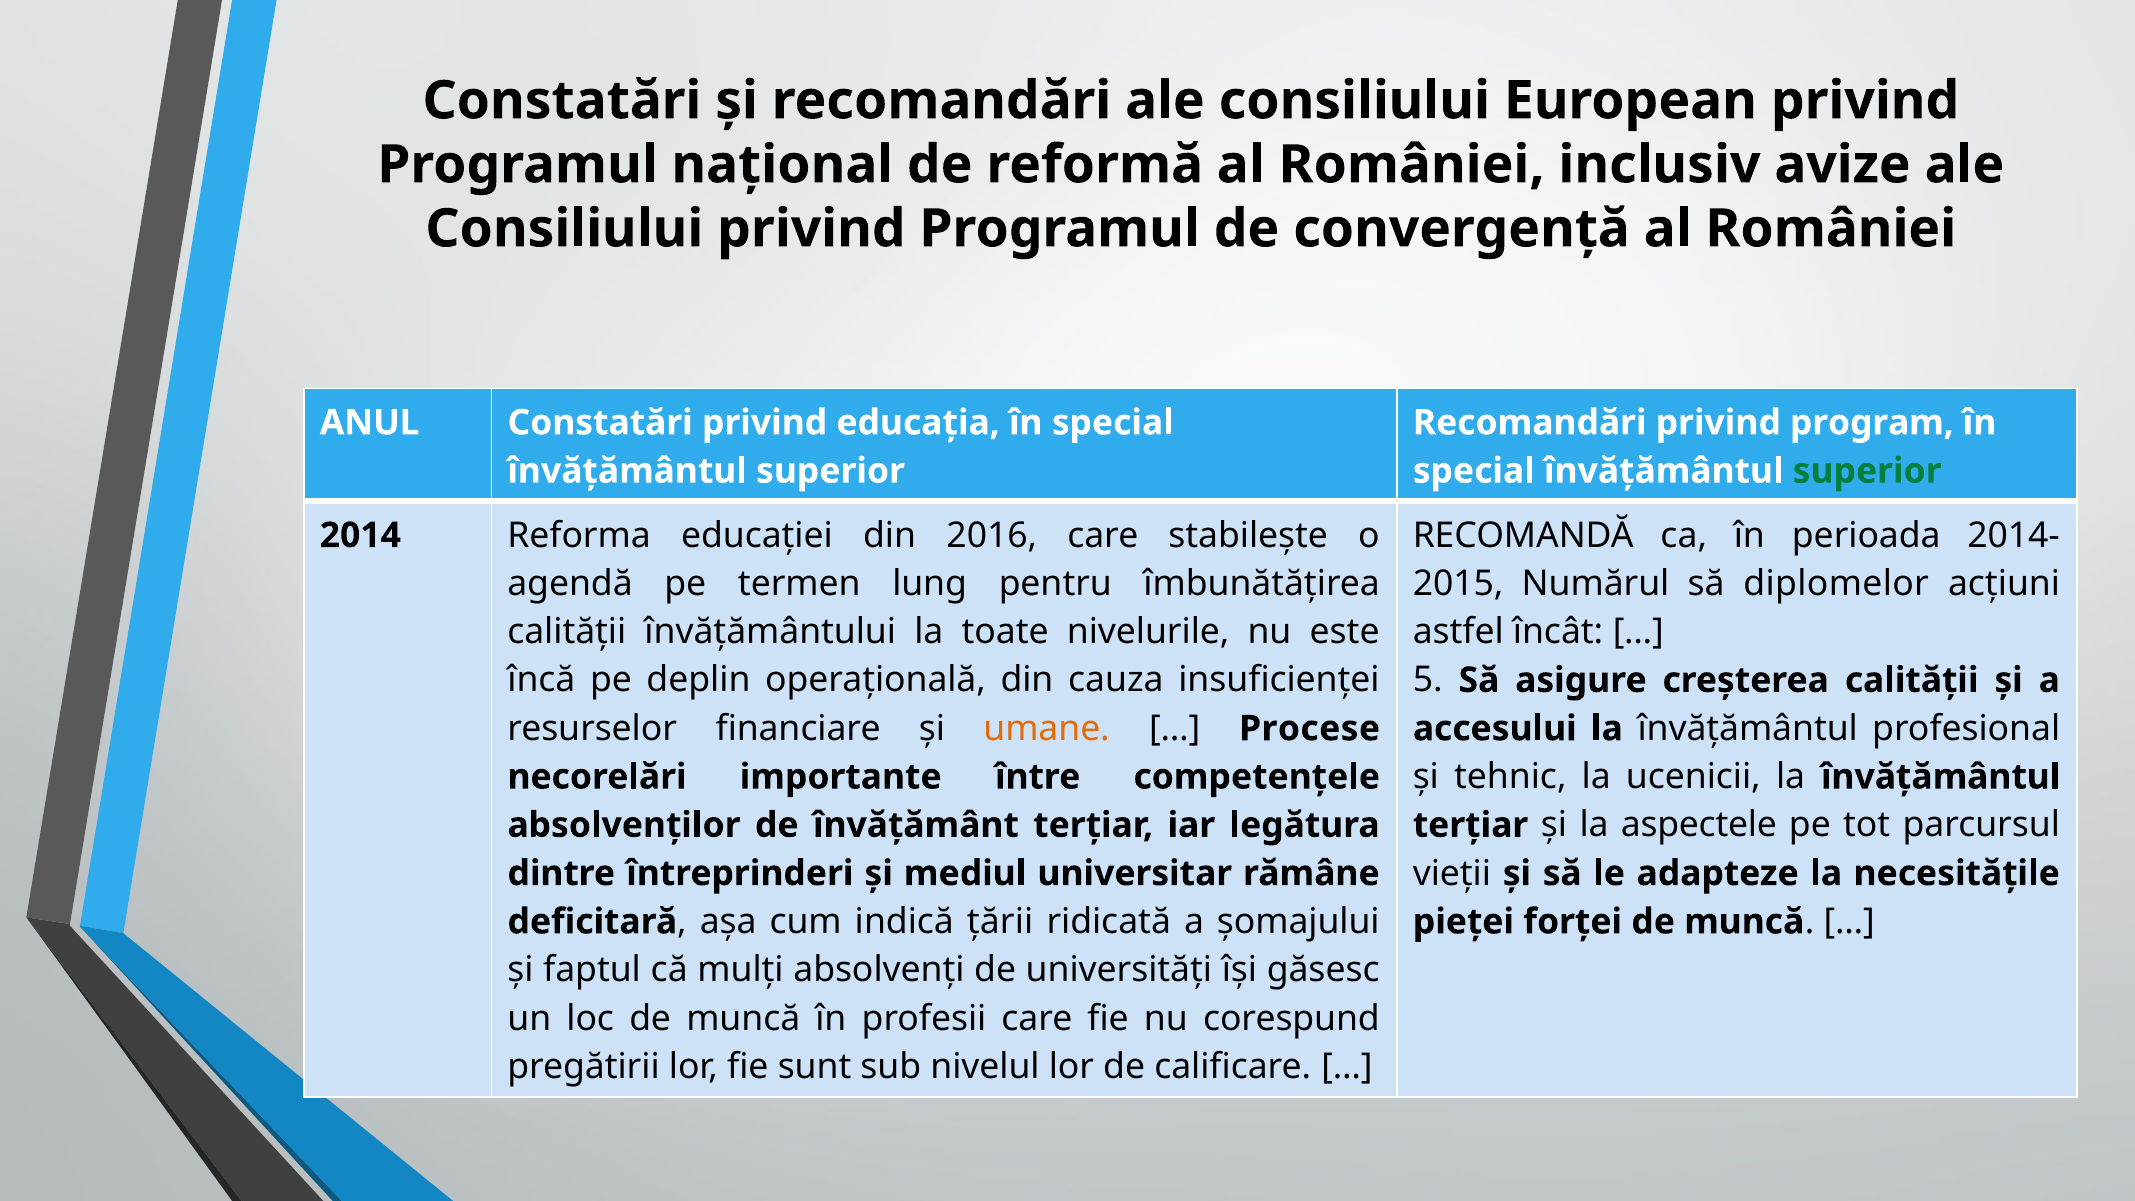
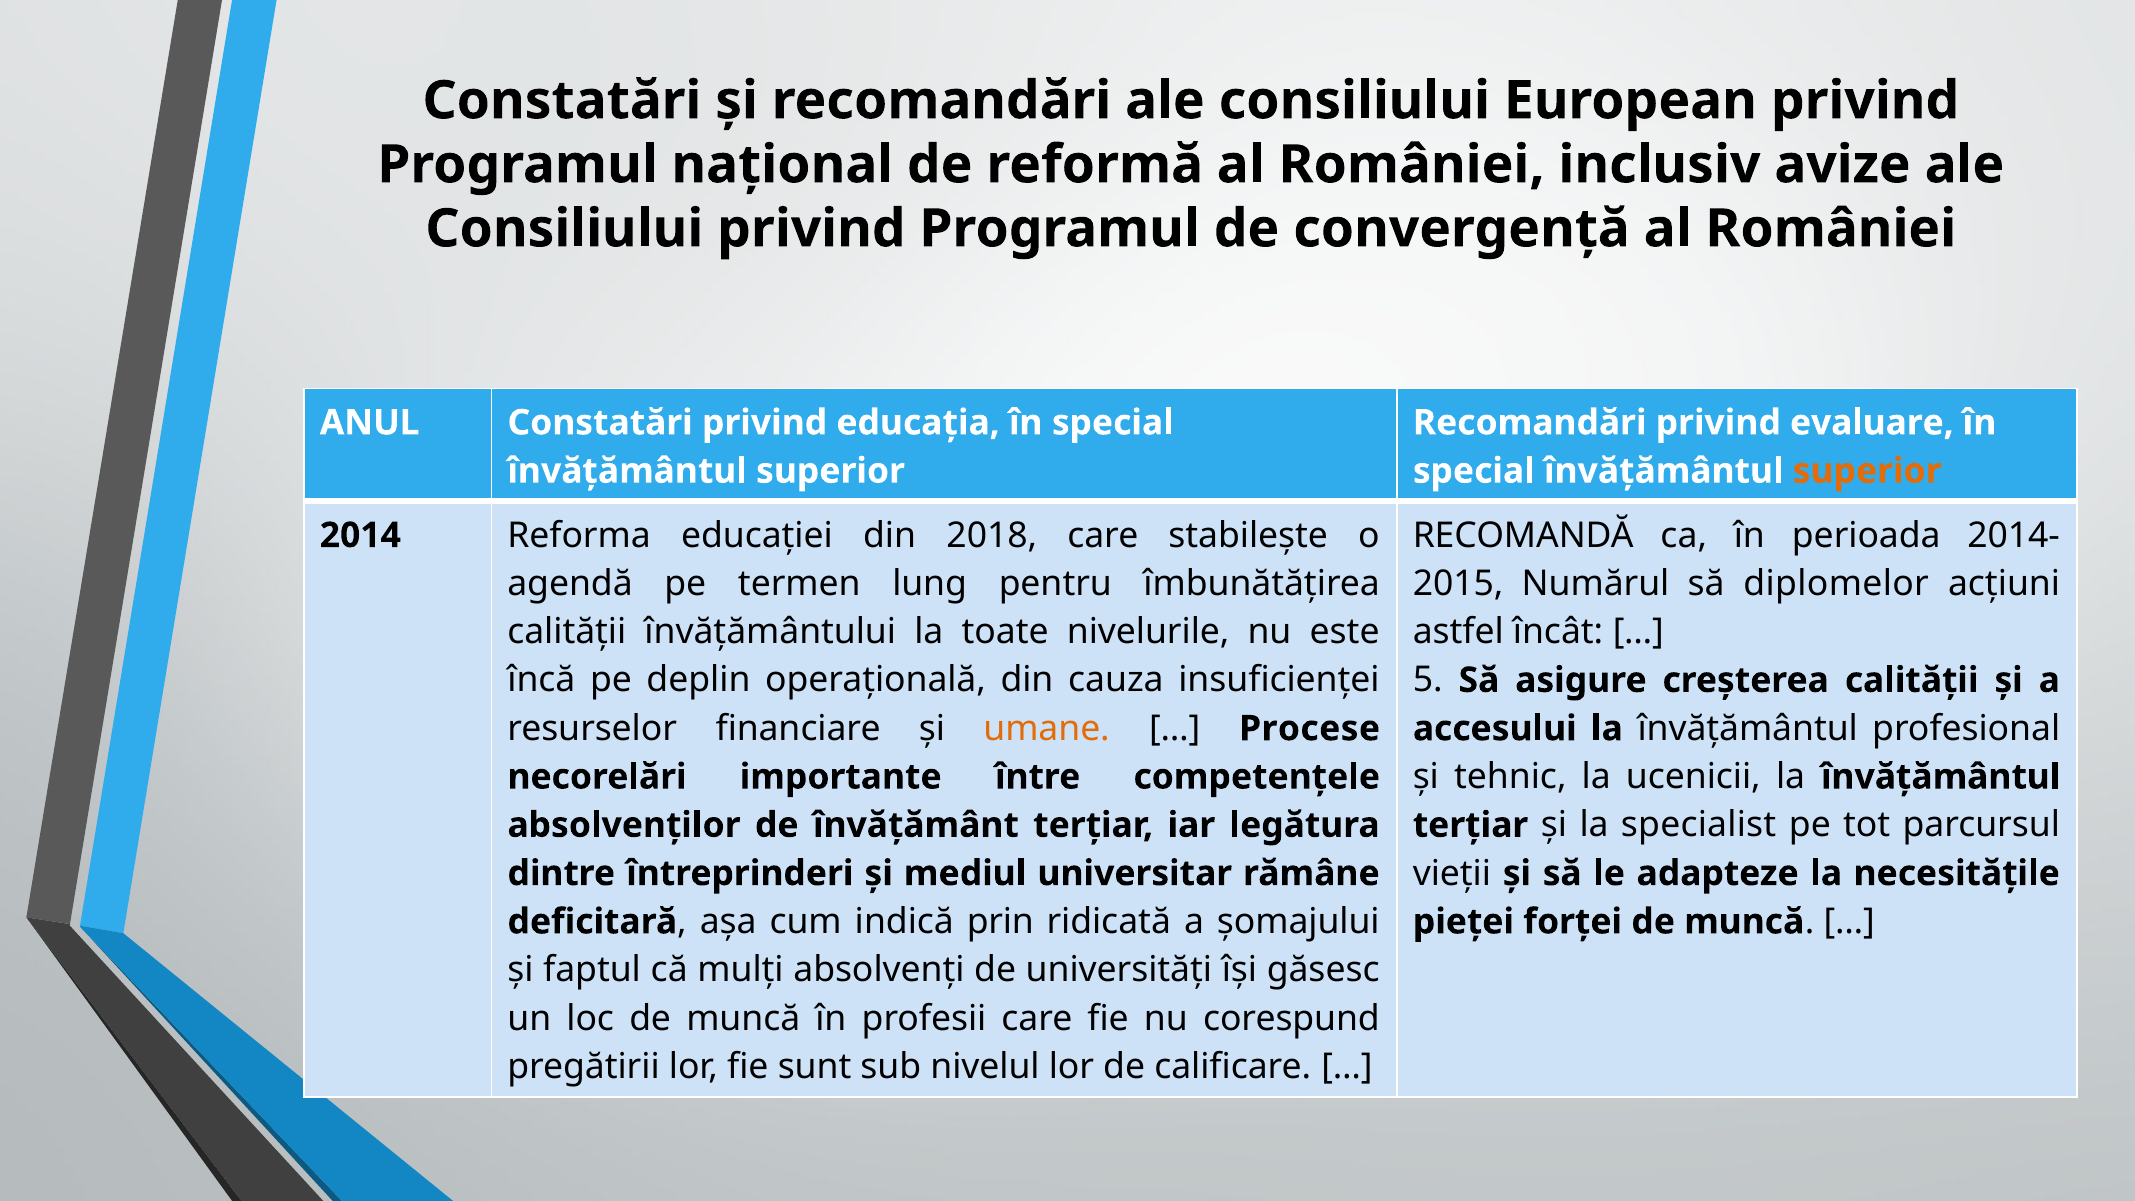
program: program -> evaluare (1872, 423)
superior colour: green -> orange (1867, 471)
2016: 2016 -> 2018 (992, 535)
aspectele: aspectele -> specialist (1699, 825)
țării: țării -> prin (1000, 922)
